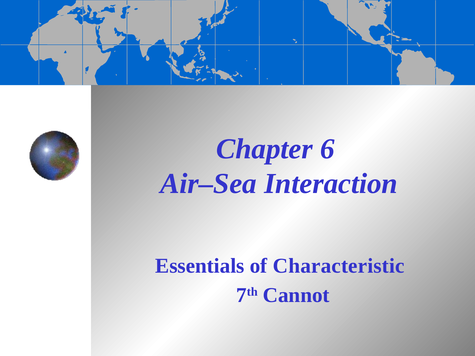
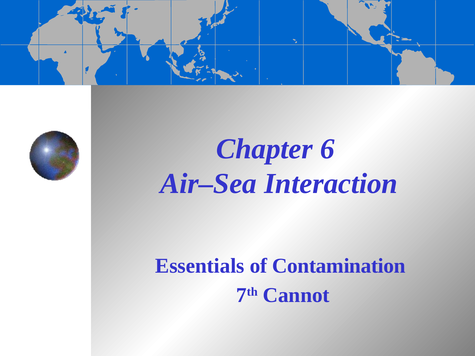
Characteristic: Characteristic -> Contamination (339, 266)
